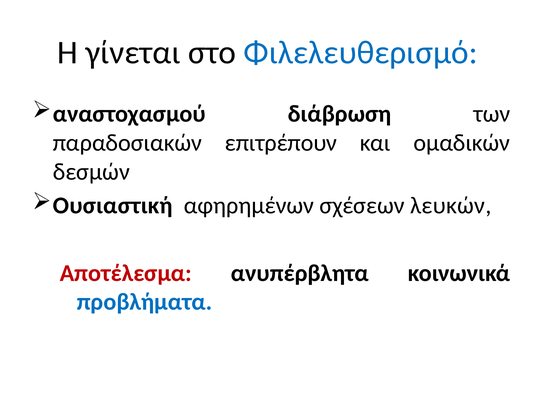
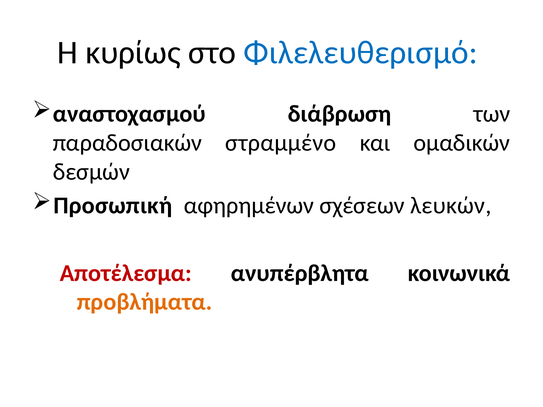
γίνεται: γίνεται -> κυρίως (133, 53)
επιτρέπουν: επιτρέπουν -> στραμμένο (281, 143)
Ουσιαστική: Ουσιαστική -> Προσωπική (113, 206)
προβλήματα colour: blue -> orange (144, 302)
